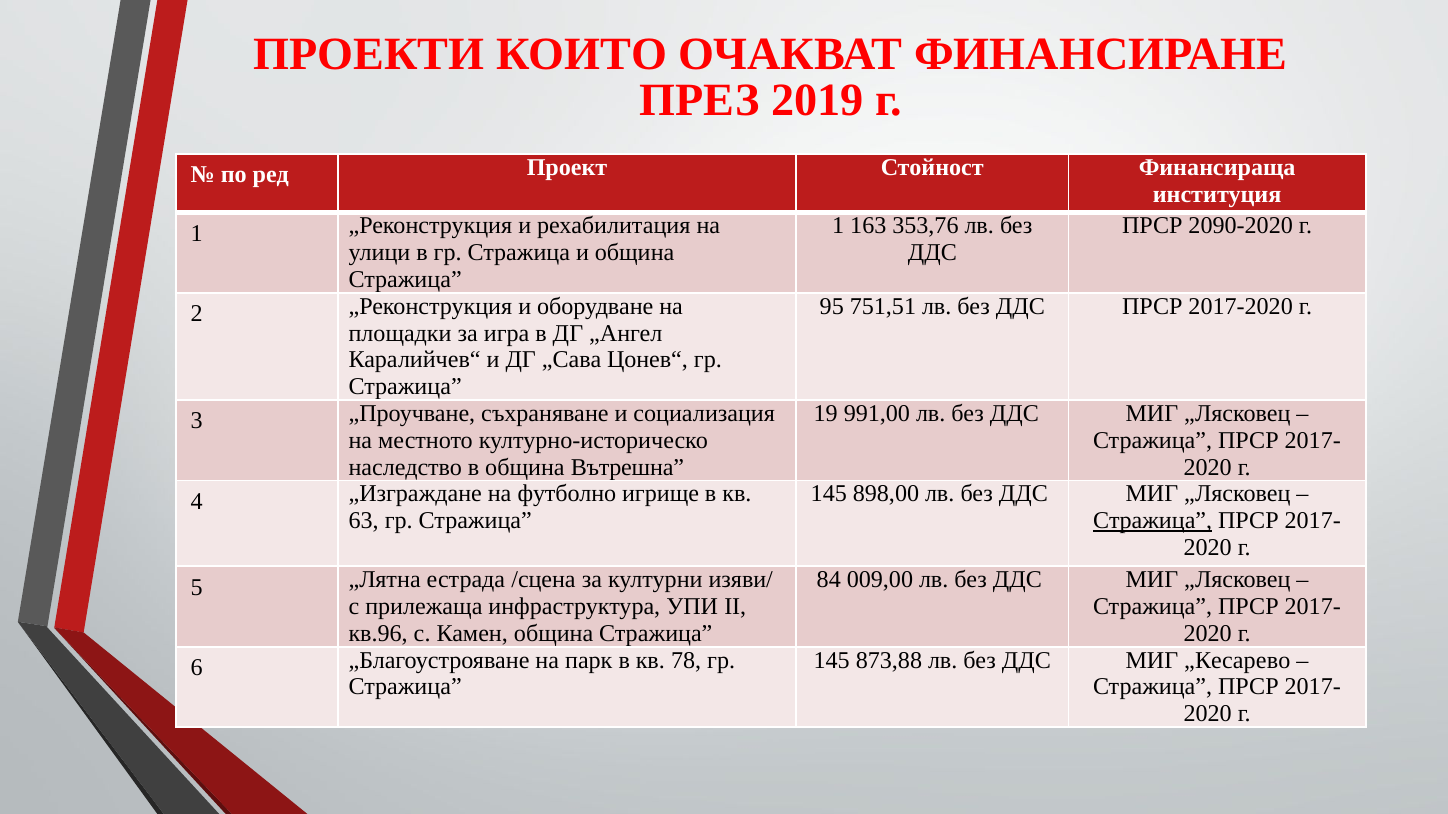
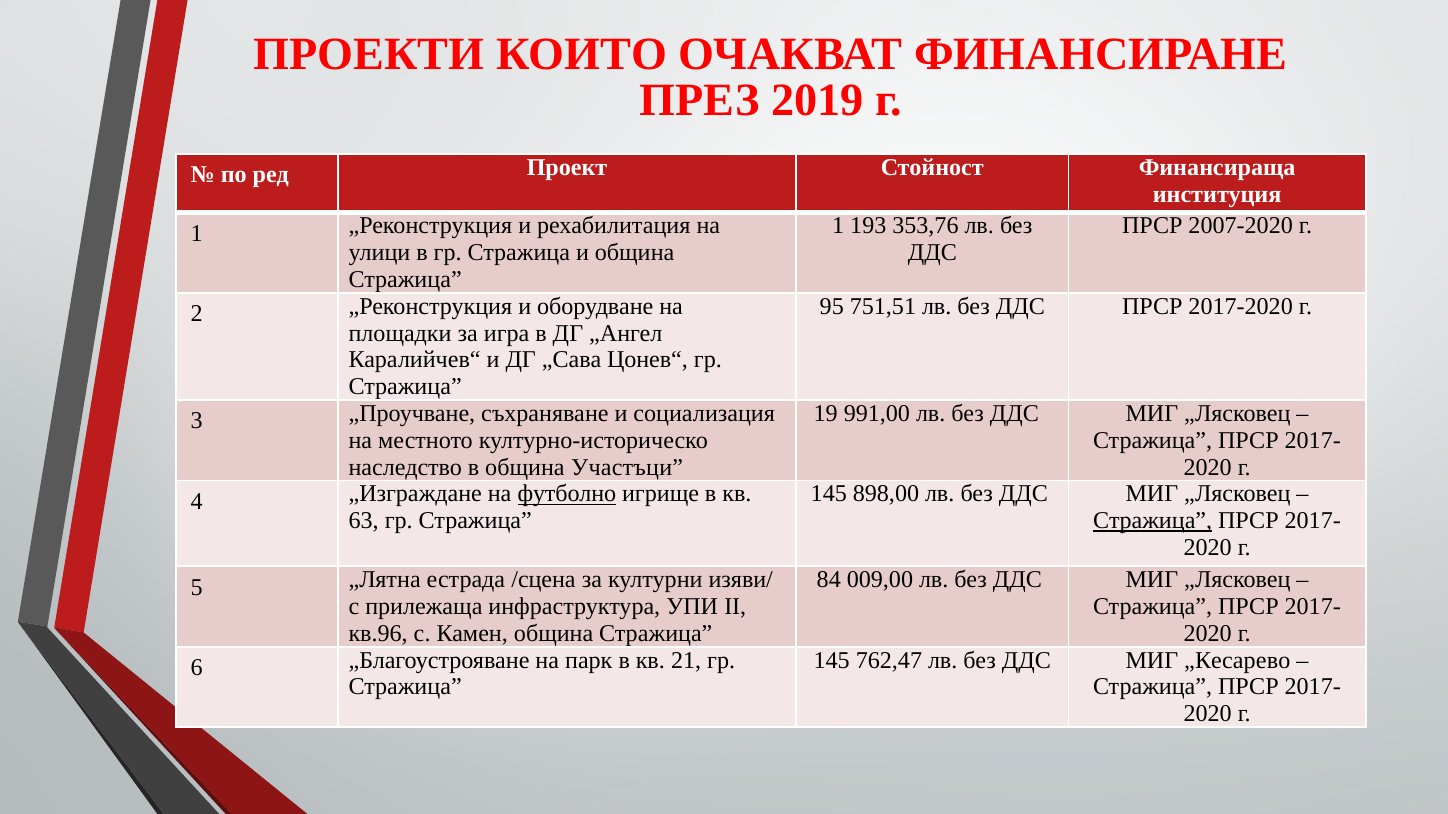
163: 163 -> 193 (868, 226)
2090-2020: 2090-2020 -> 2007-2020 (1241, 226)
Вътрешна: Вътрешна -> Участъци (627, 467)
футболно underline: none -> present (567, 494)
873,88: 873,88 -> 762,47 (889, 661)
78: 78 -> 21 (686, 661)
